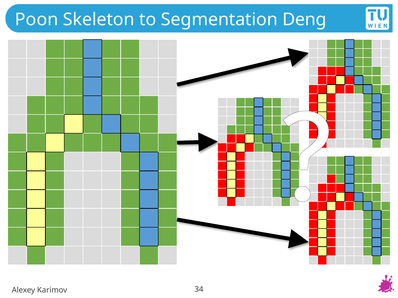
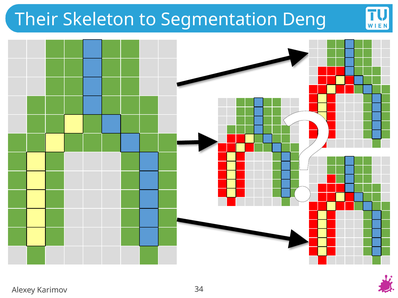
Poon: Poon -> Their (37, 20)
